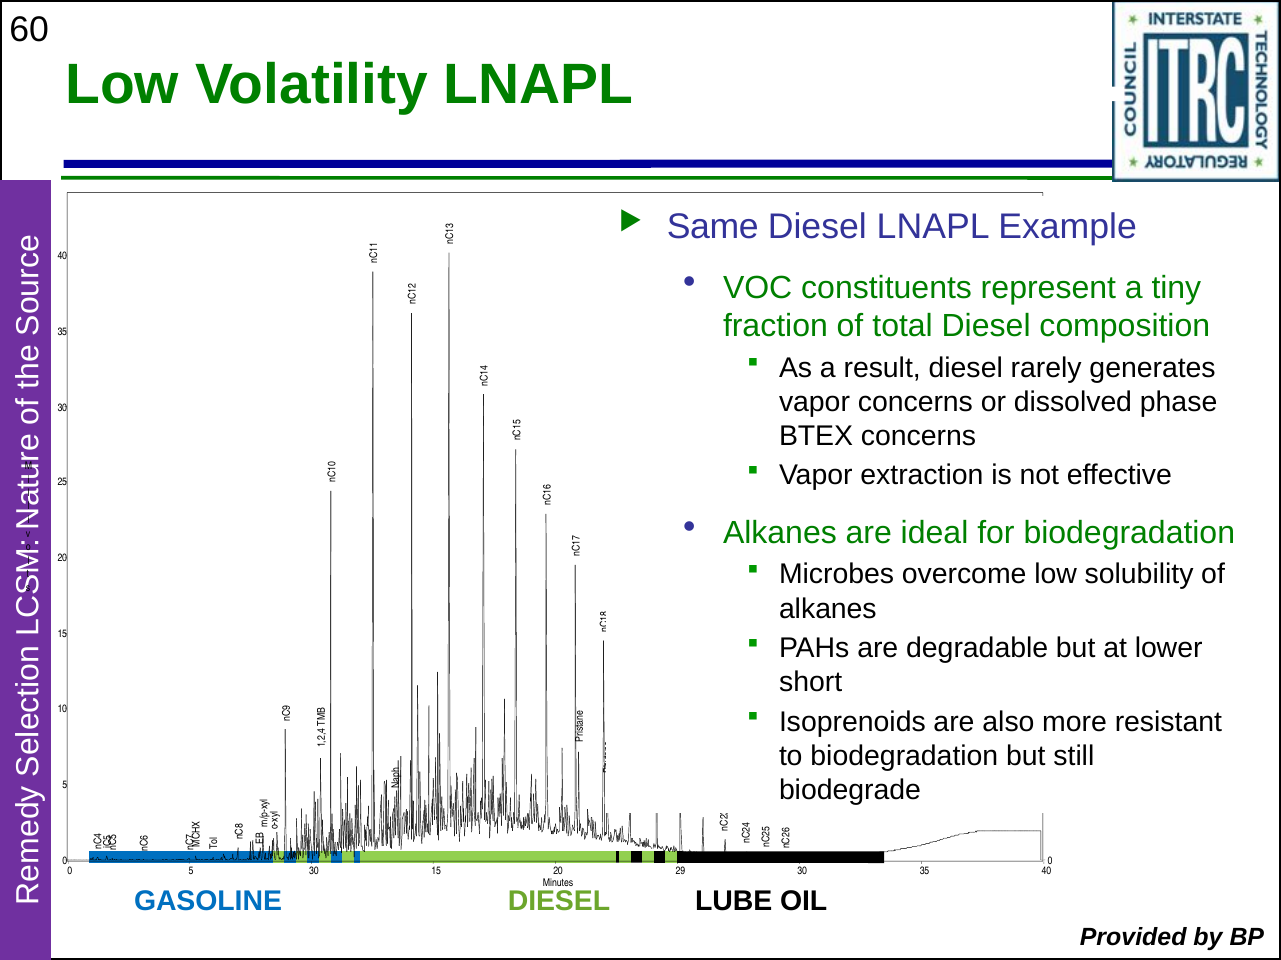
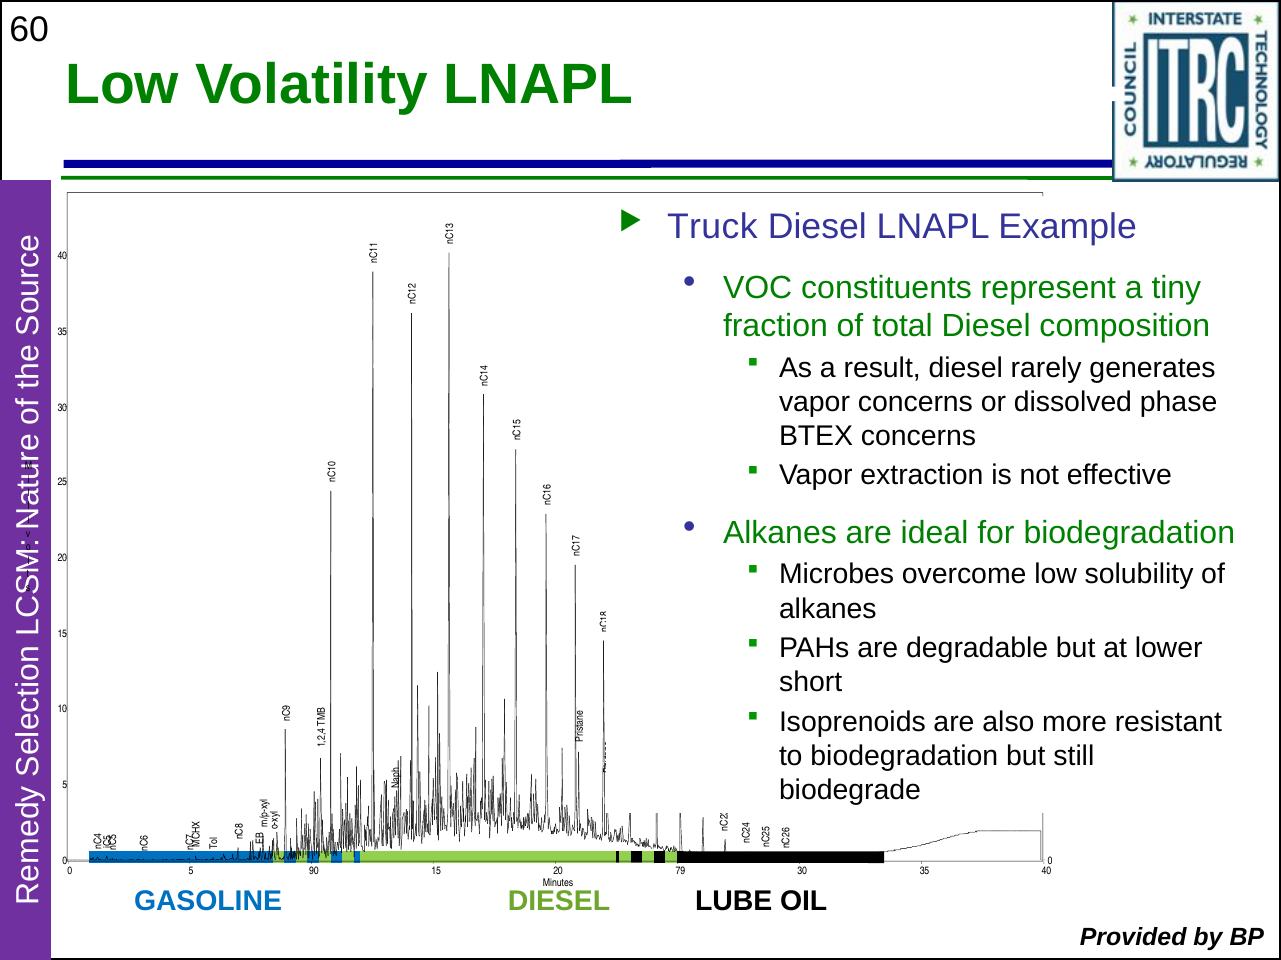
Same: Same -> Truck (712, 227)
5 30: 30 -> 90 (314, 871)
29: 29 -> 79 (680, 871)
